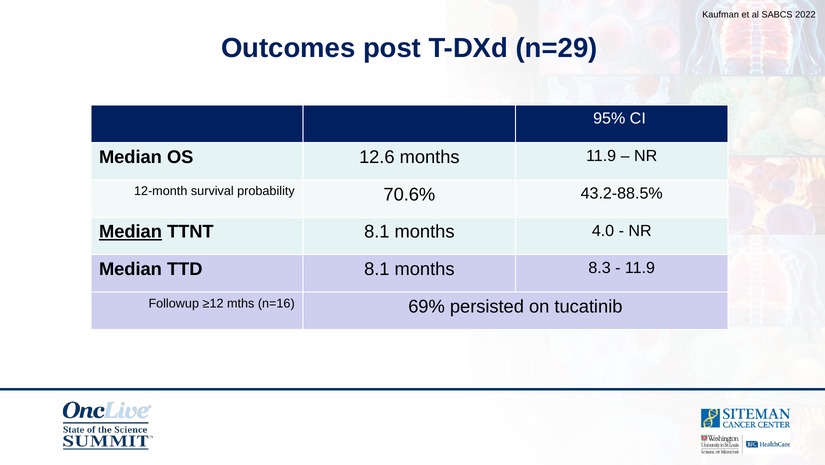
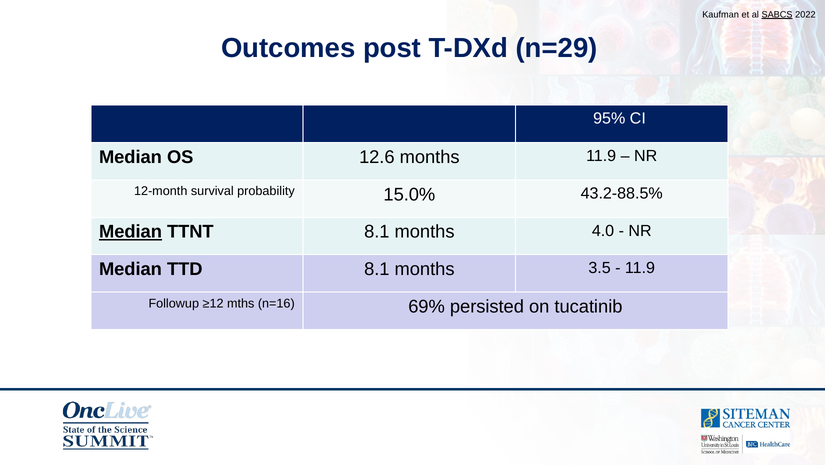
SABCS underline: none -> present (777, 15)
70.6%: 70.6% -> 15.0% (409, 194)
8.3: 8.3 -> 3.5 (600, 268)
